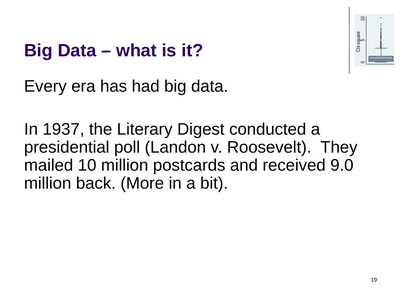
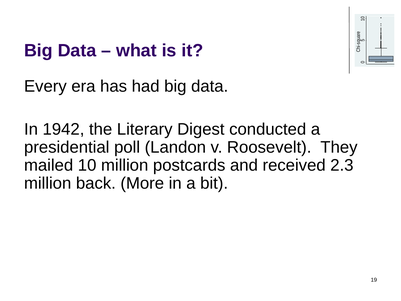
1937: 1937 -> 1942 (63, 129)
9.0: 9.0 -> 2.3 (342, 165)
